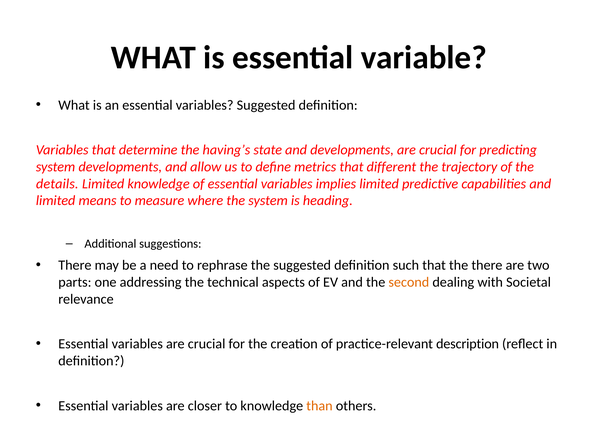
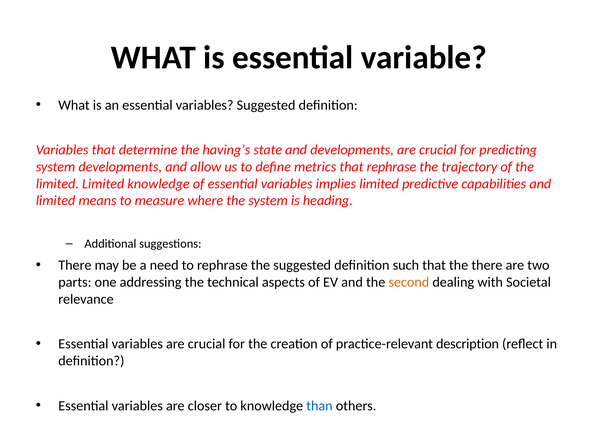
that different: different -> rephrase (391, 167)
details: details -> limited (57, 184)
than colour: orange -> blue (319, 406)
